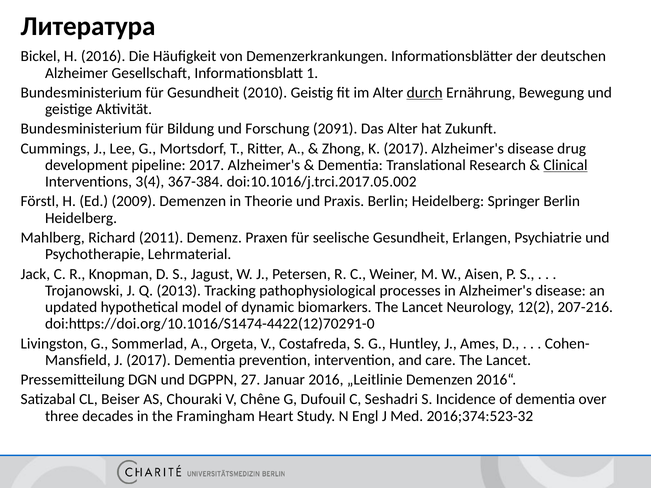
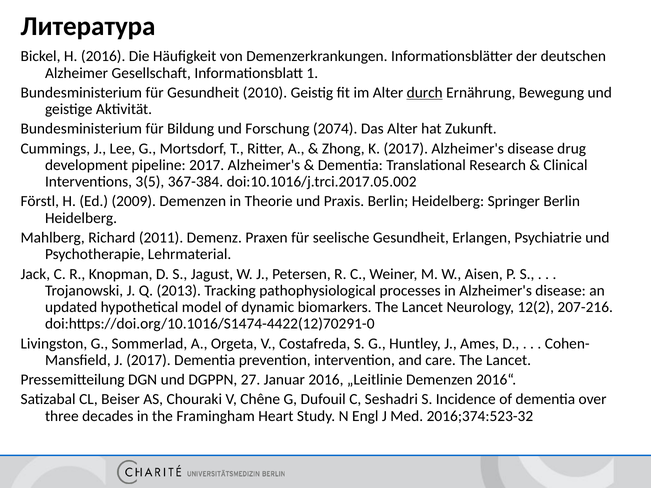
2091: 2091 -> 2074 (335, 129)
Clinical underline: present -> none (566, 165)
3(4: 3(4 -> 3(5 (150, 182)
